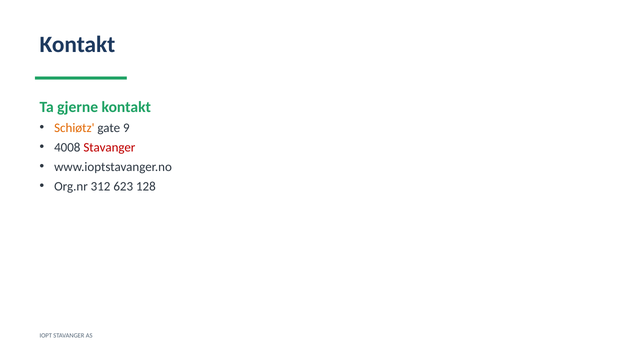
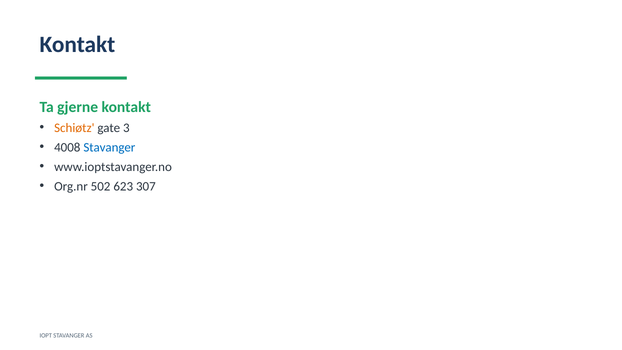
9: 9 -> 3 (126, 128)
Stavanger colour: red -> blue (109, 147)
312: 312 -> 502 (101, 186)
128: 128 -> 307 (146, 186)
